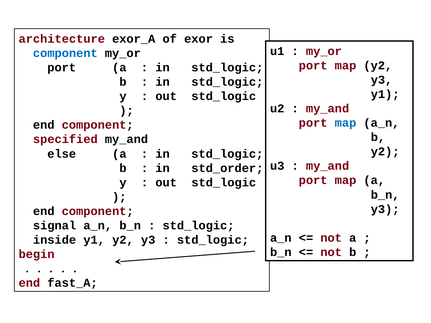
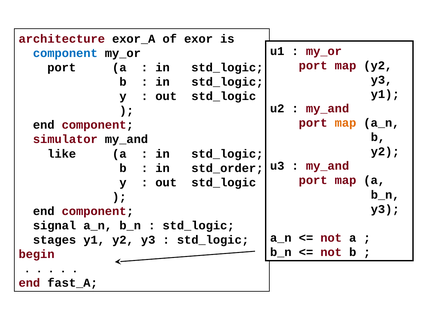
map colour: blue -> orange (346, 123)
specified: specified -> simulator (65, 139)
else: else -> like (62, 154)
inside: inside -> stages (55, 240)
